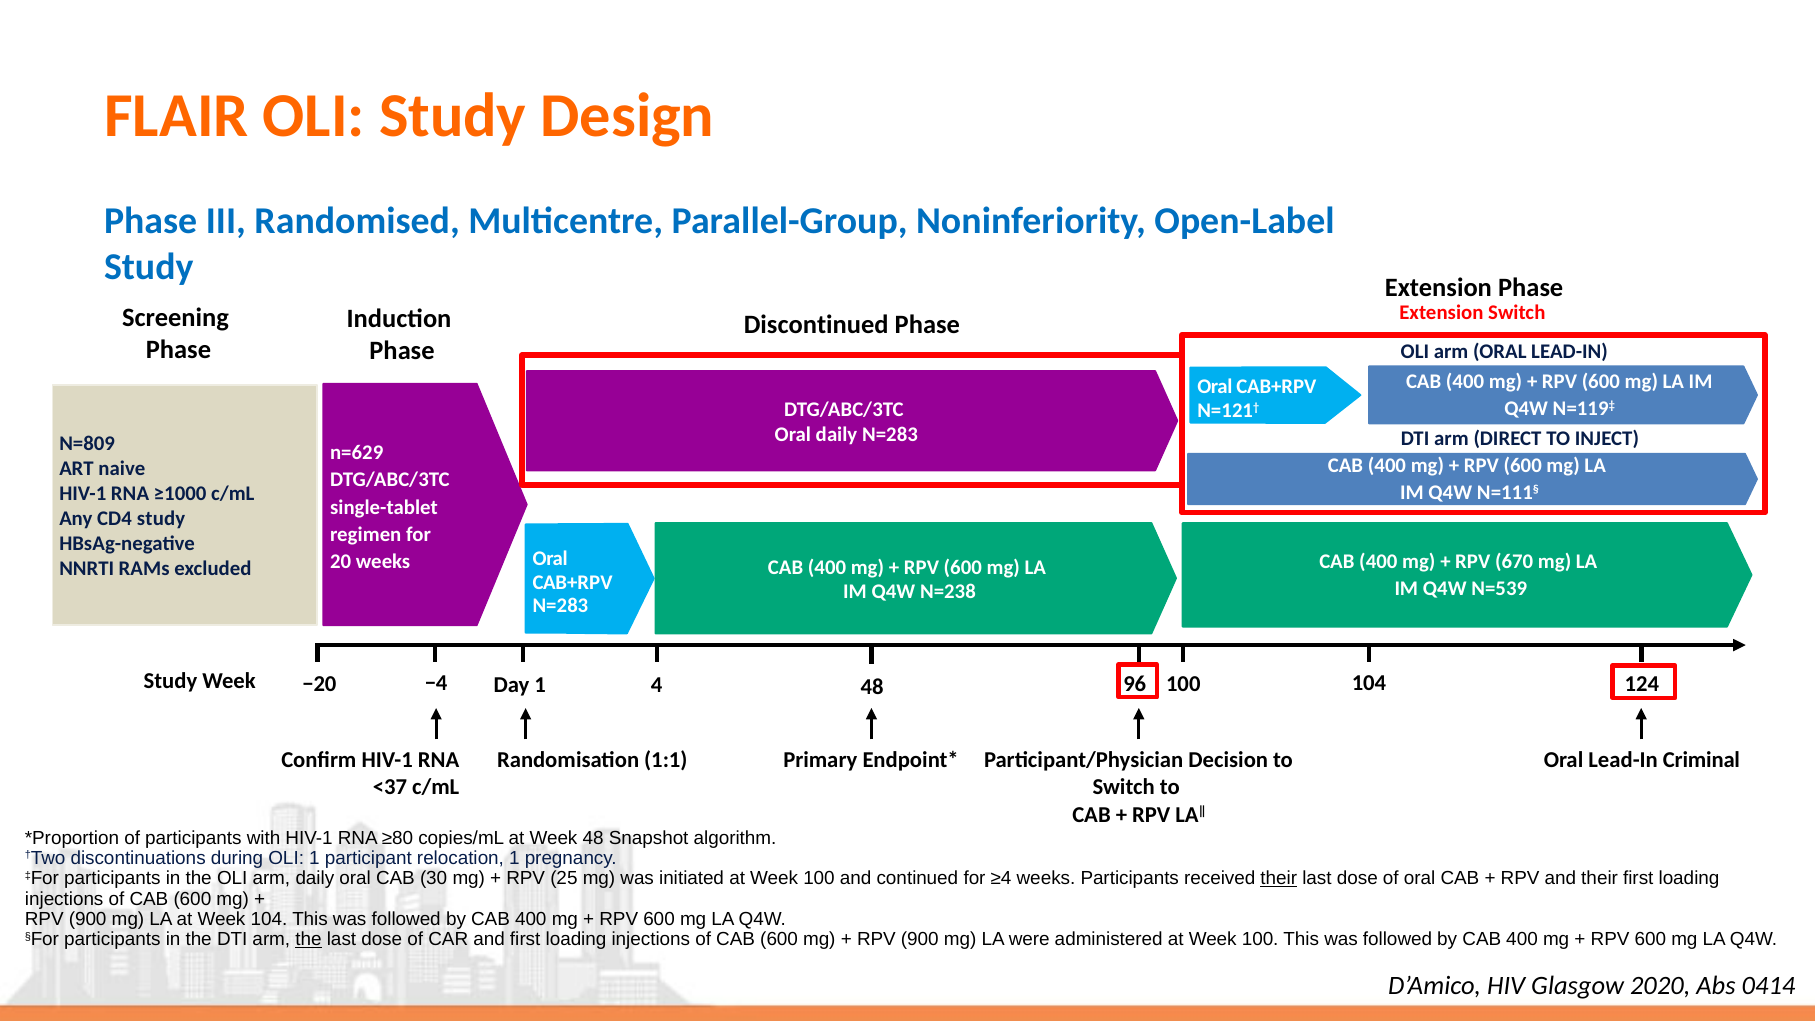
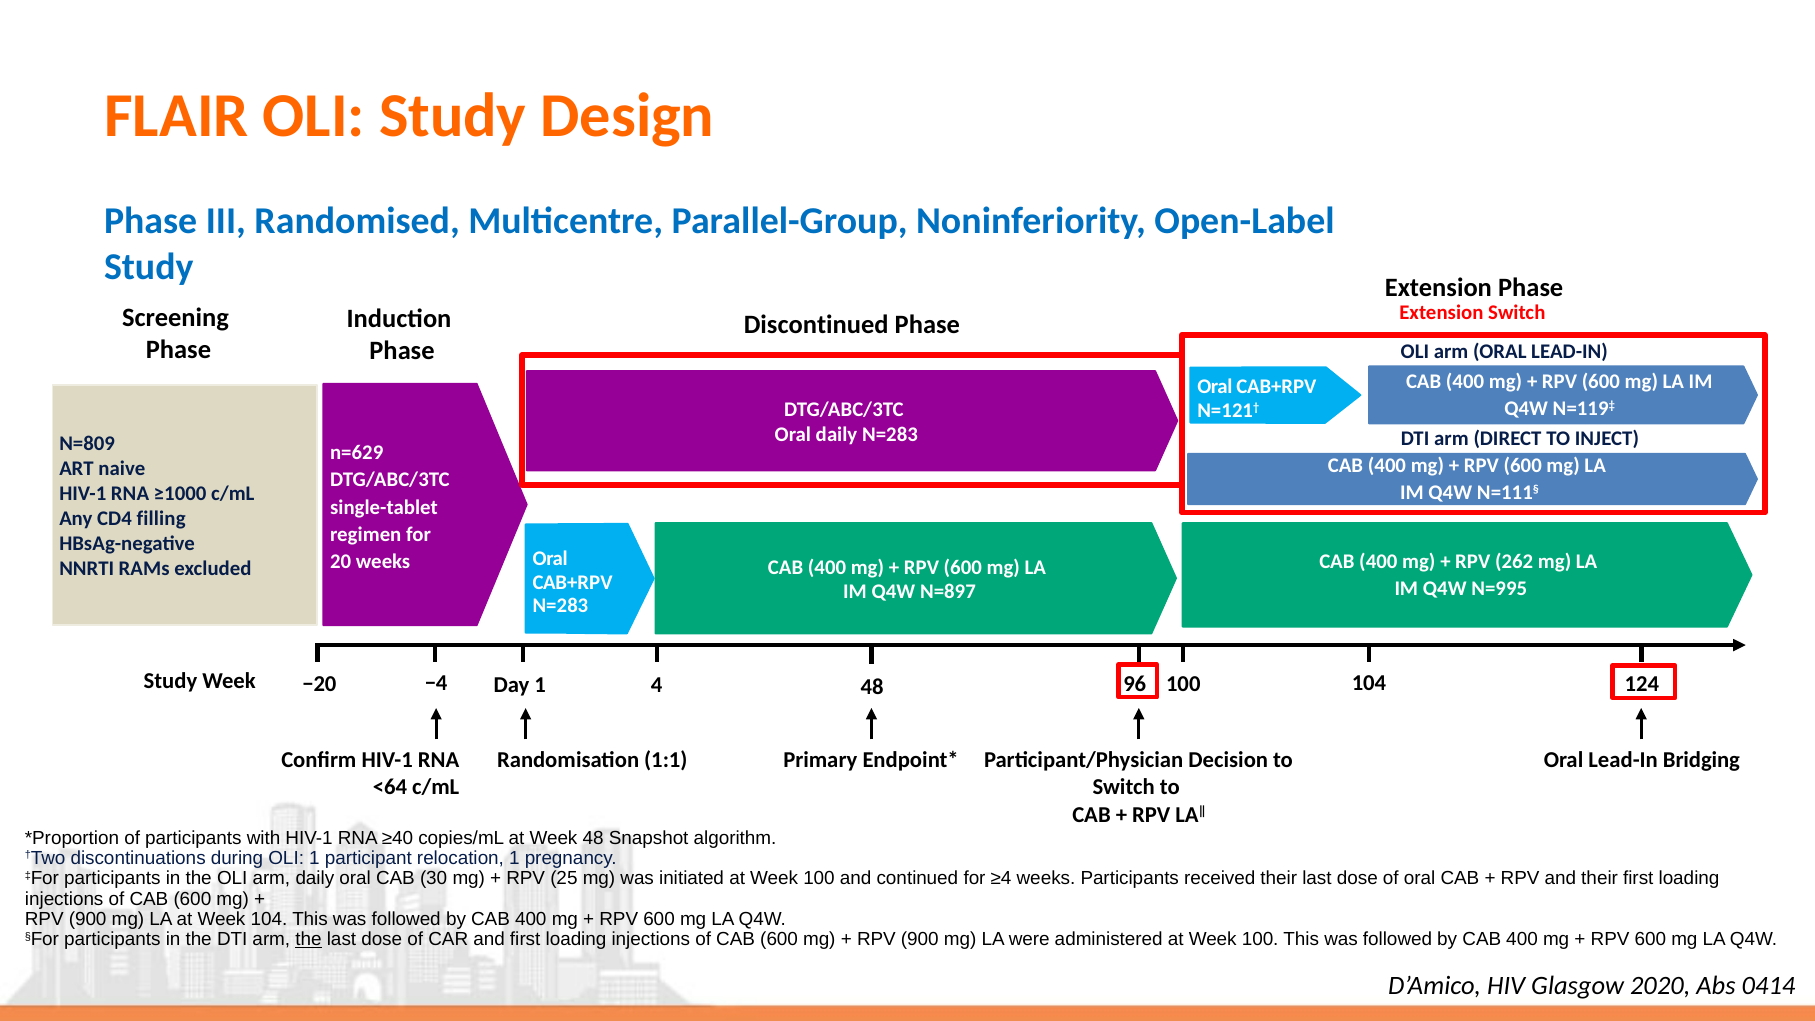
CD4 study: study -> filling (161, 519)
670: 670 -> 262 (1514, 561)
N=539: N=539 -> N=995 (1499, 589)
N=238: N=238 -> N=897 (948, 592)
Criminal: Criminal -> Bridging (1701, 760)
<37: <37 -> <64 (390, 787)
≥80: ≥80 -> ≥40 (397, 838)
their underline: present -> none (1279, 878)
